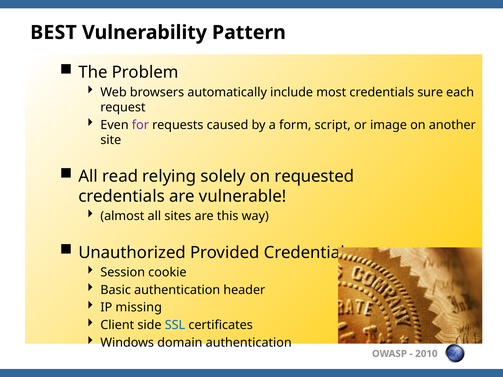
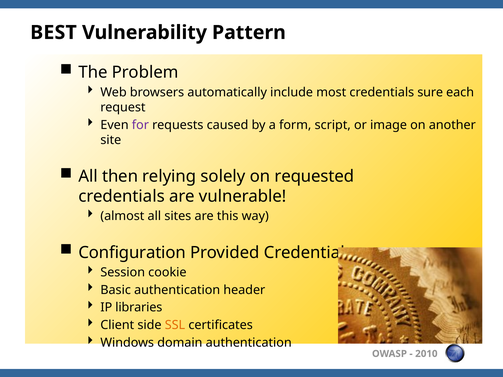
read: read -> then (120, 176)
Unauthorized: Unauthorized -> Configuration (132, 253)
missing: missing -> libraries (139, 308)
SSL colour: blue -> orange (175, 325)
